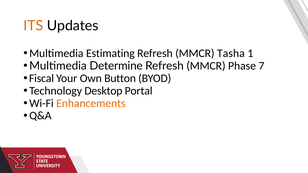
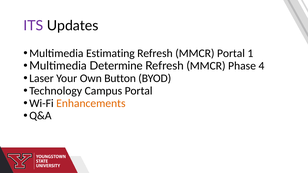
ITS colour: orange -> purple (33, 26)
MMCR Tasha: Tasha -> Portal (231, 53)
7: 7 -> 4 (261, 66)
Fiscal: Fiscal -> Laser (41, 78)
Desktop: Desktop -> Campus (103, 91)
